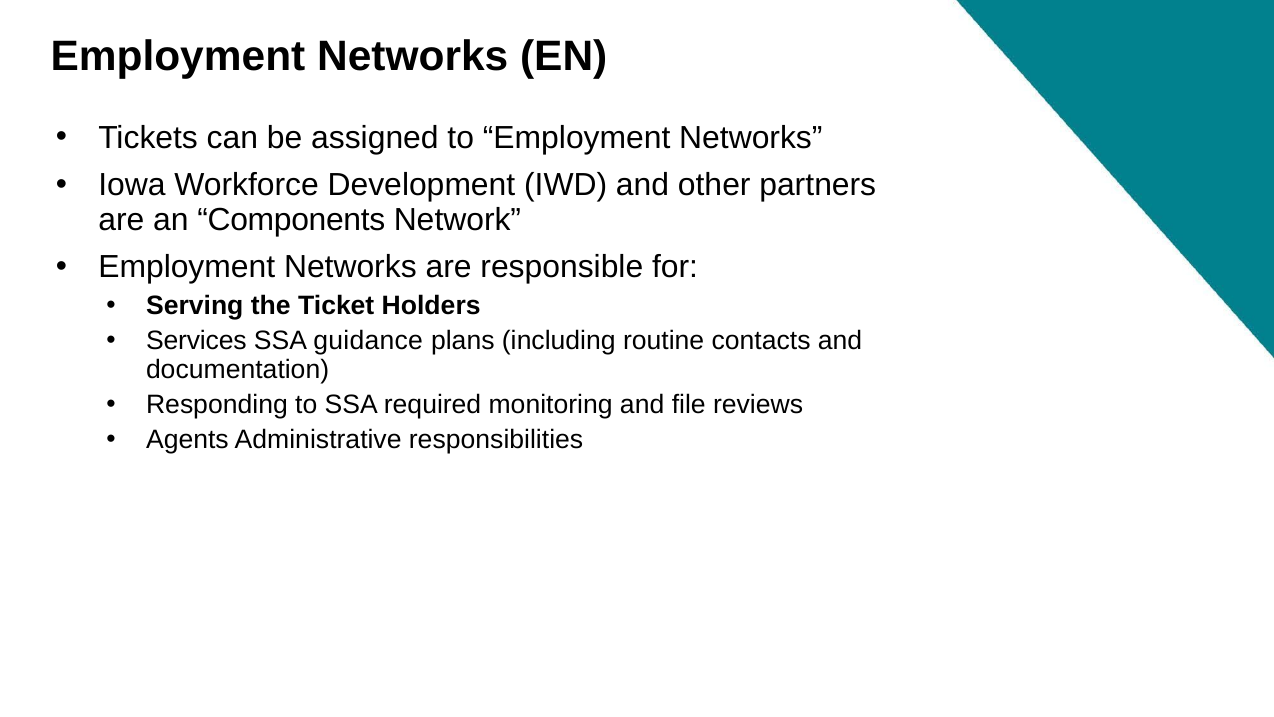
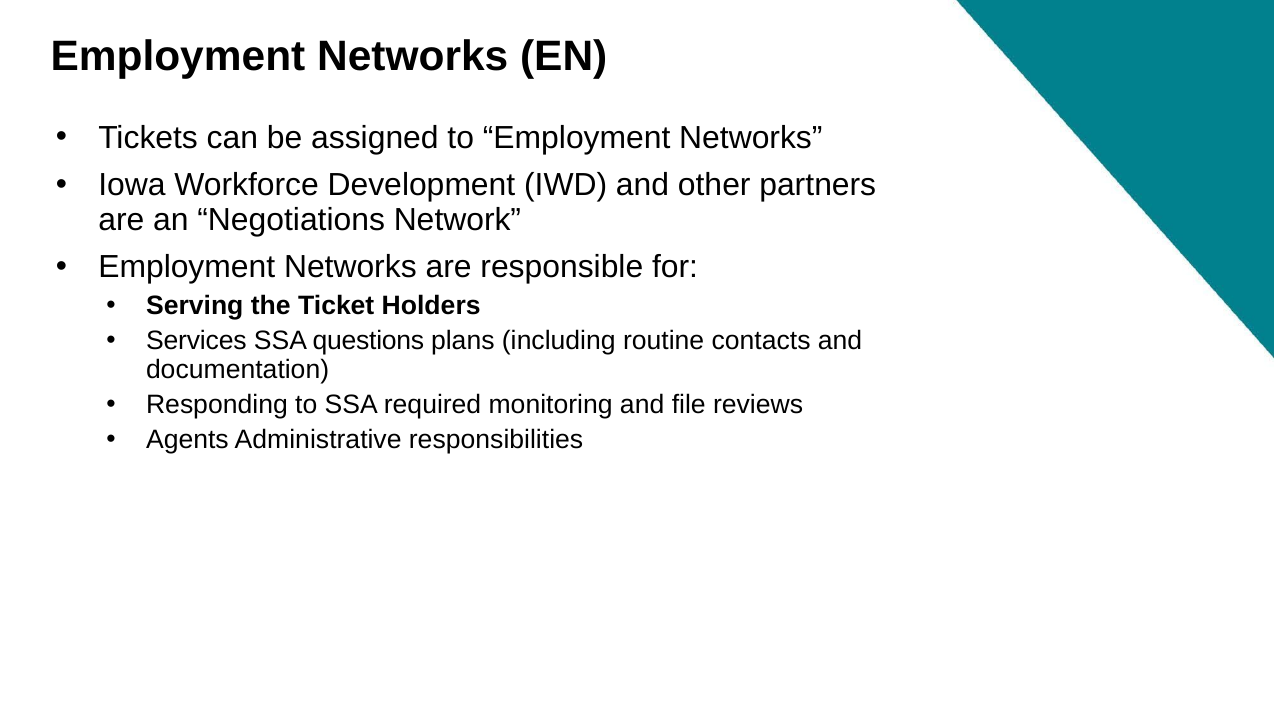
Components: Components -> Negotiations (291, 220)
guidance: guidance -> questions (368, 341)
